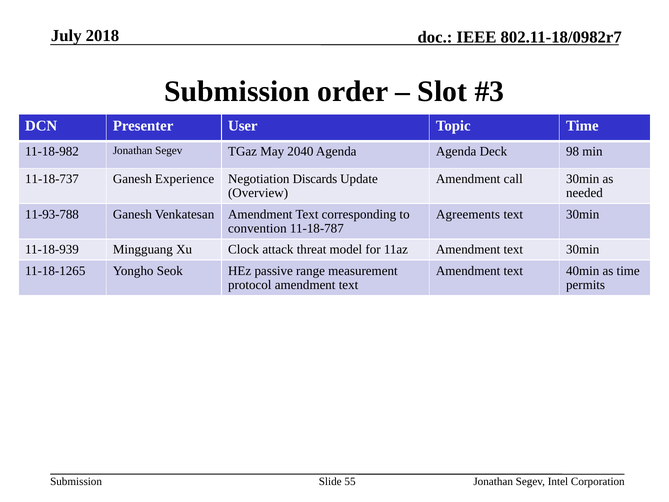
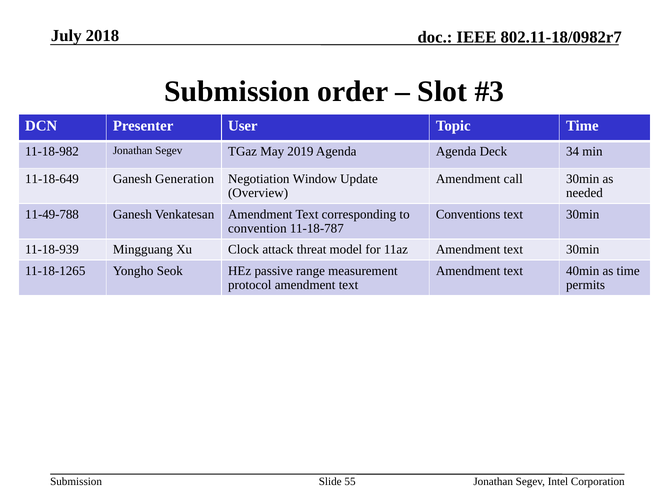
2040: 2040 -> 2019 (300, 152)
98: 98 -> 34 (573, 152)
11-18-737: 11-18-737 -> 11-18-649 (52, 179)
Experience: Experience -> Generation (185, 179)
Discards: Discards -> Window (315, 179)
11-93-788: 11-93-788 -> 11-49-788 (52, 214)
Agreements: Agreements -> Conventions (468, 214)
